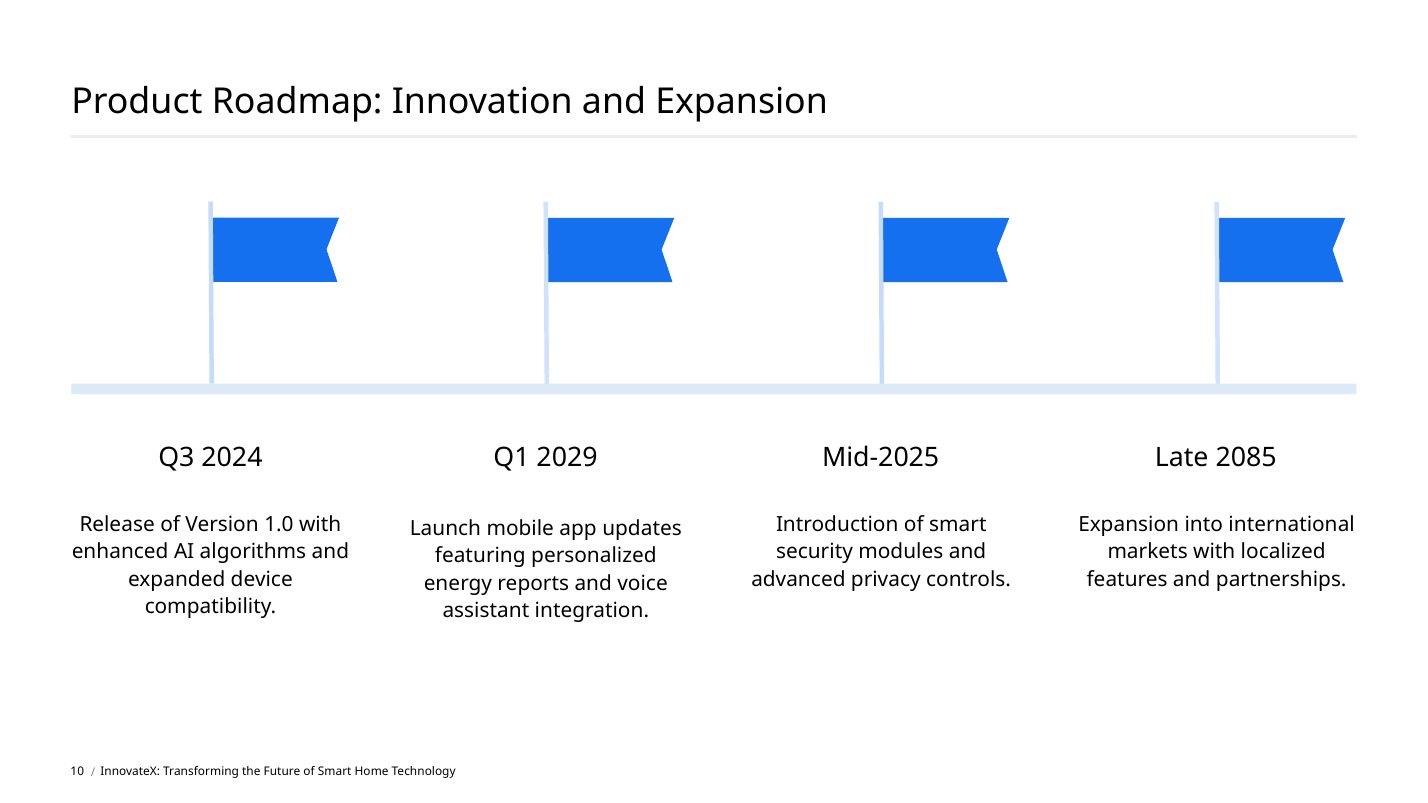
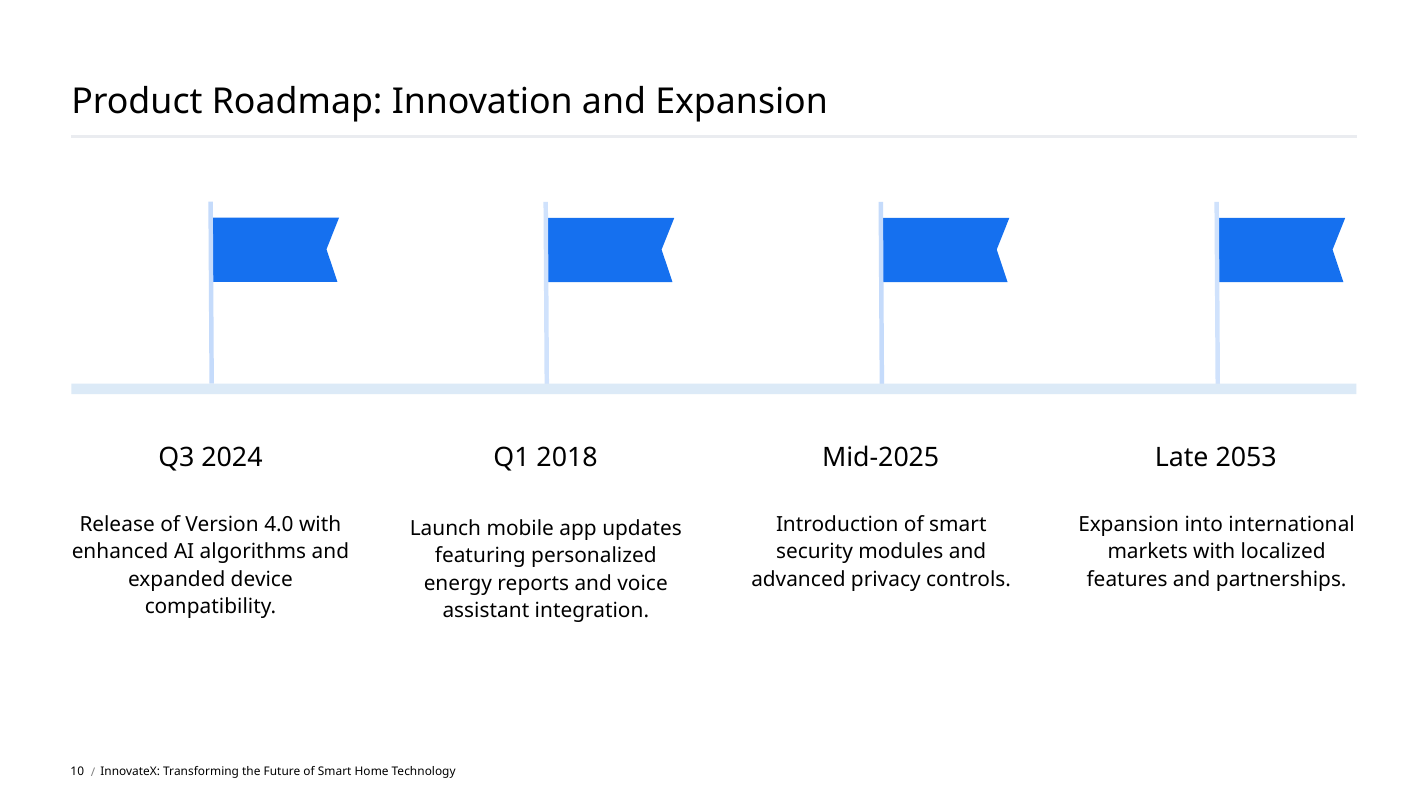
2029: 2029 -> 2018 (567, 458)
2085: 2085 -> 2053 (1246, 458)
1.0: 1.0 -> 4.0 (279, 525)
